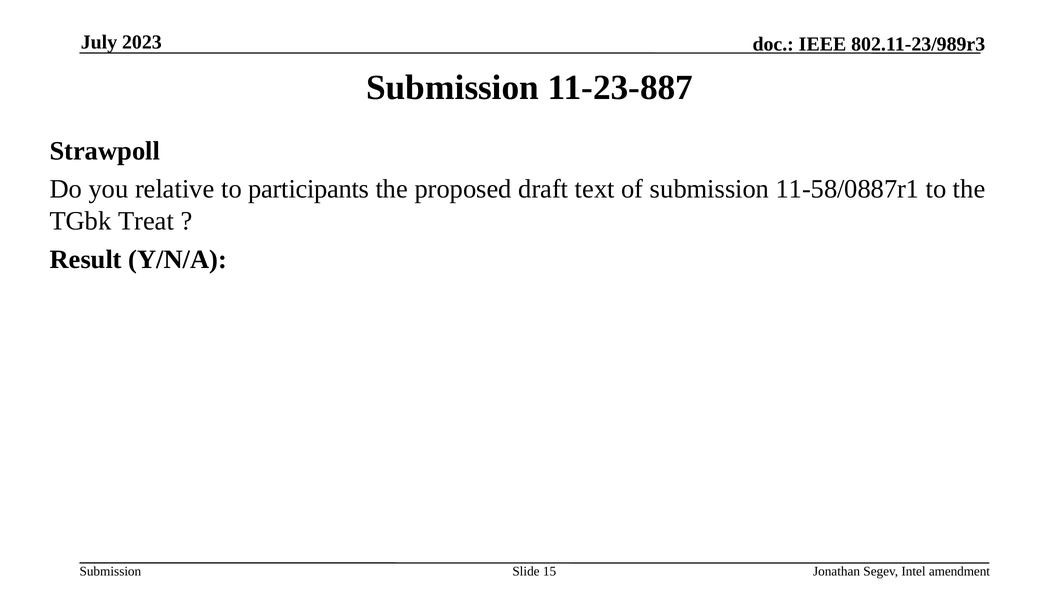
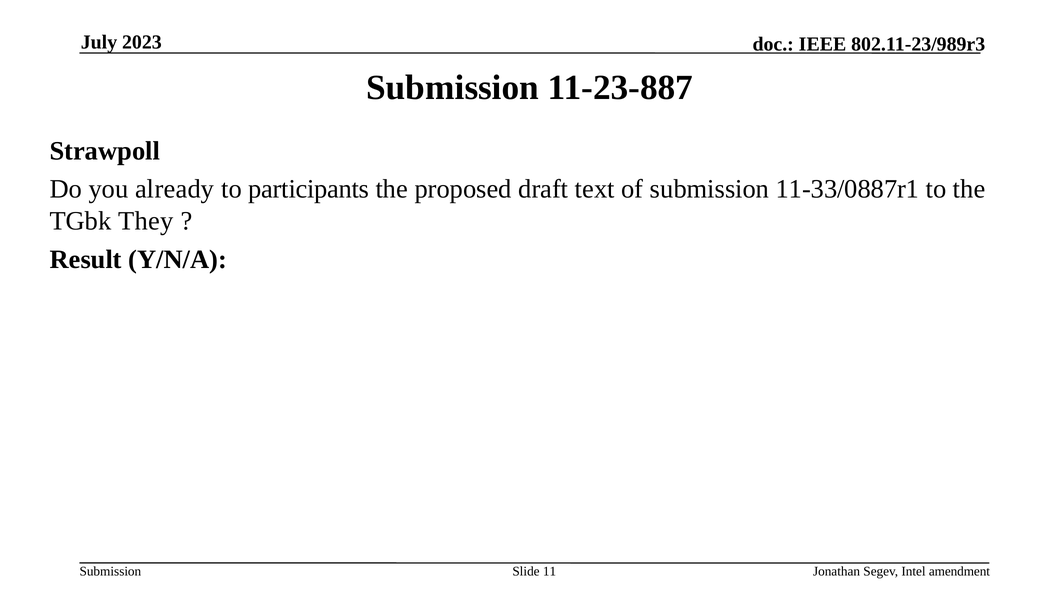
relative: relative -> already (175, 189)
11-58/0887r1: 11-58/0887r1 -> 11-33/0887r1 (847, 189)
Treat: Treat -> They (146, 221)
15: 15 -> 11 (550, 572)
